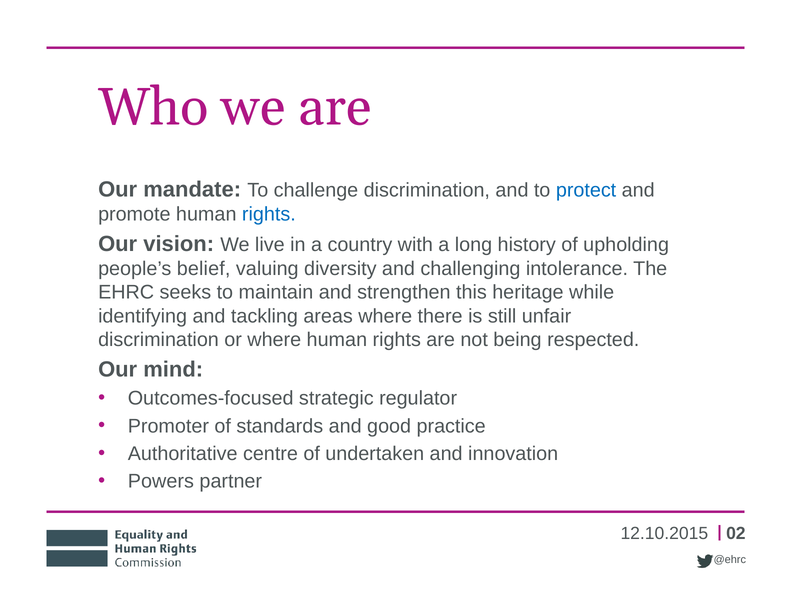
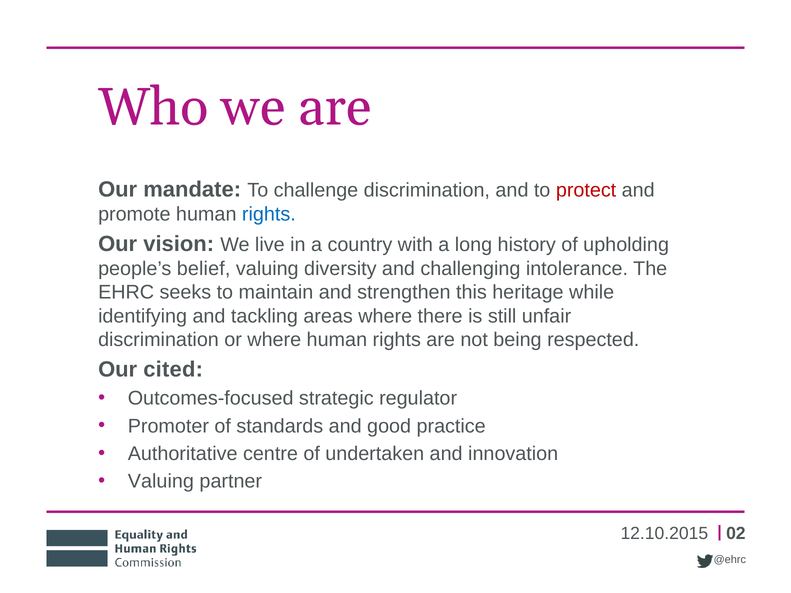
protect colour: blue -> red (586, 190)
mind: mind -> cited (173, 370)
Powers: Powers -> Valuing (161, 482)
